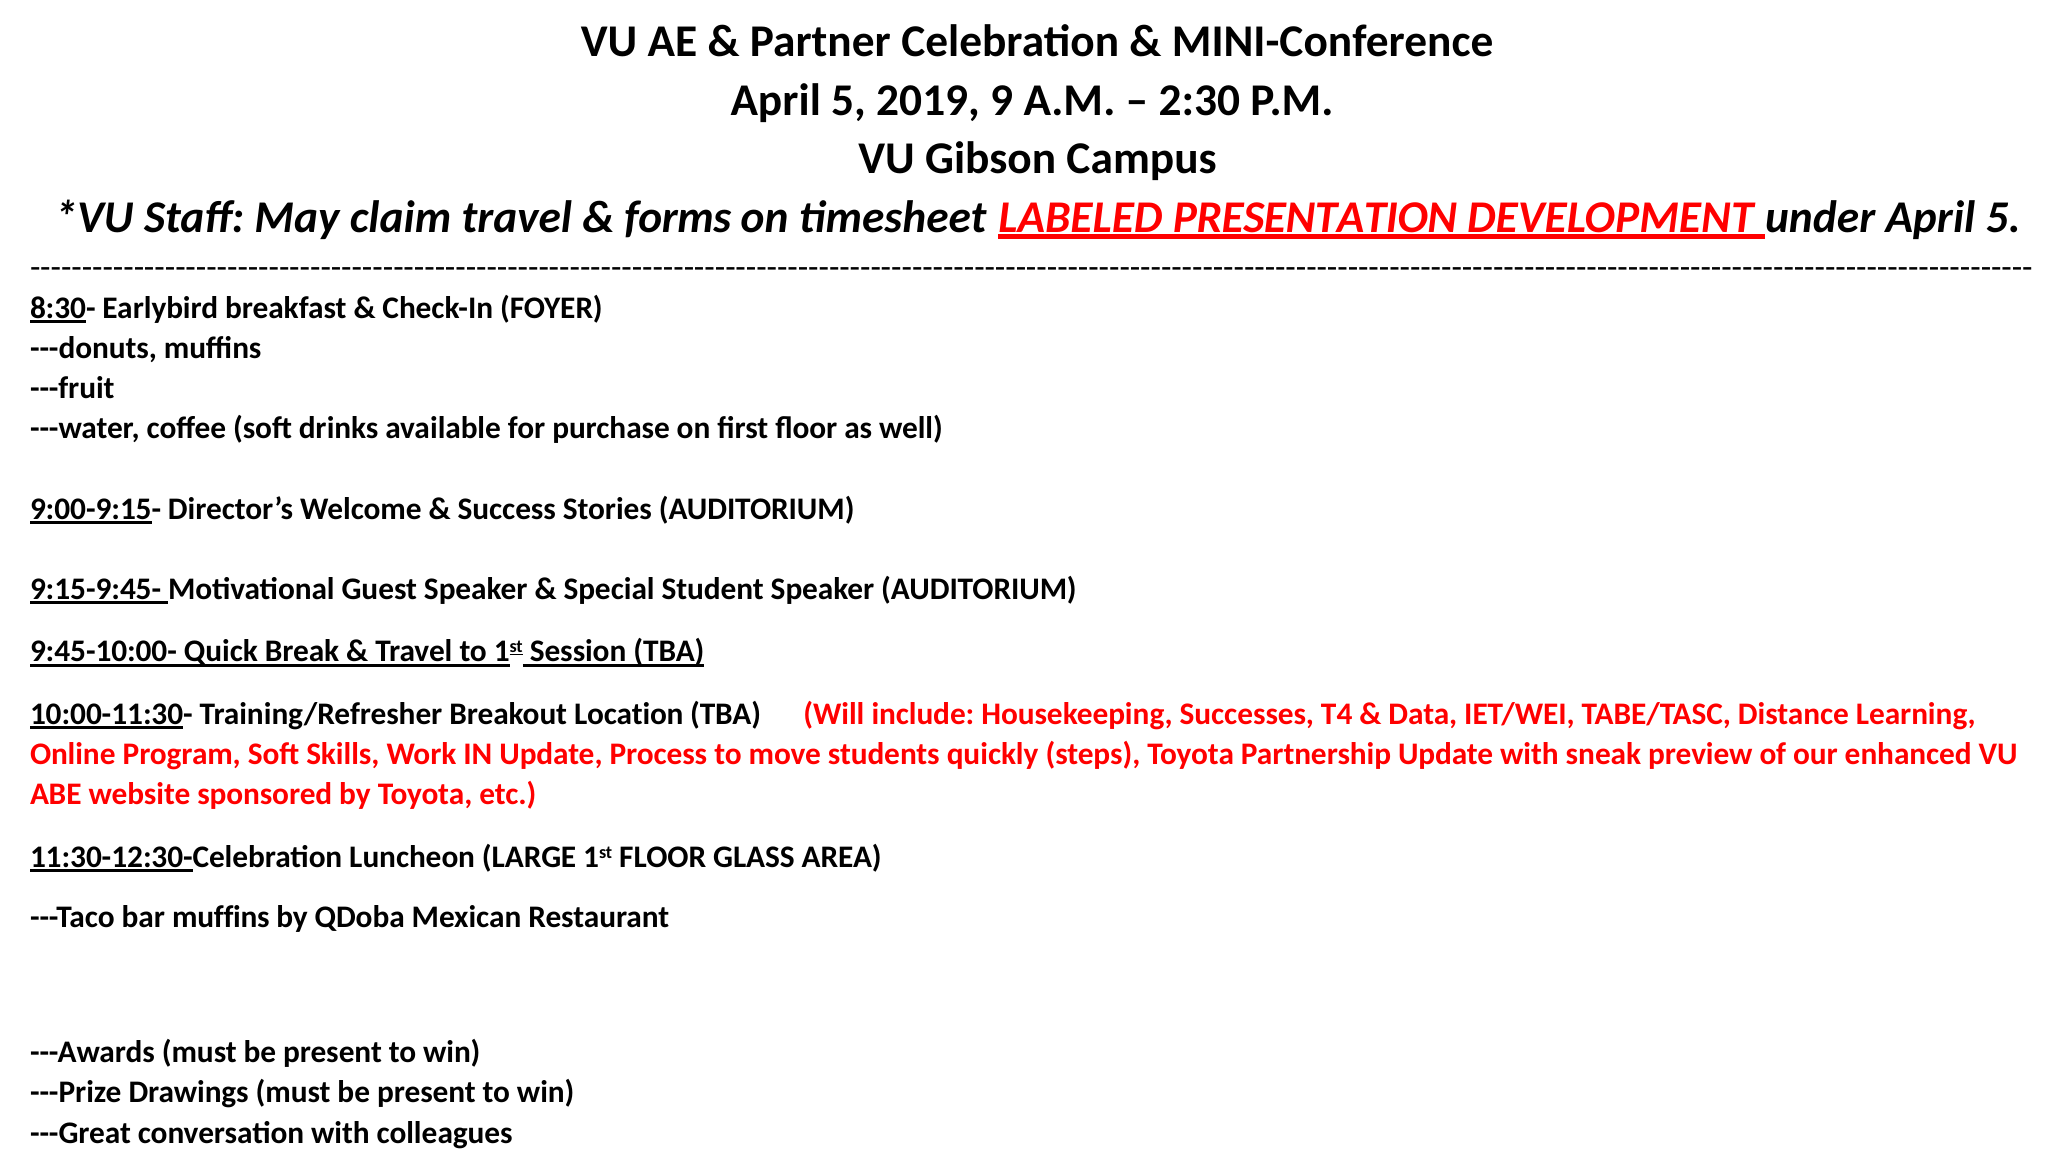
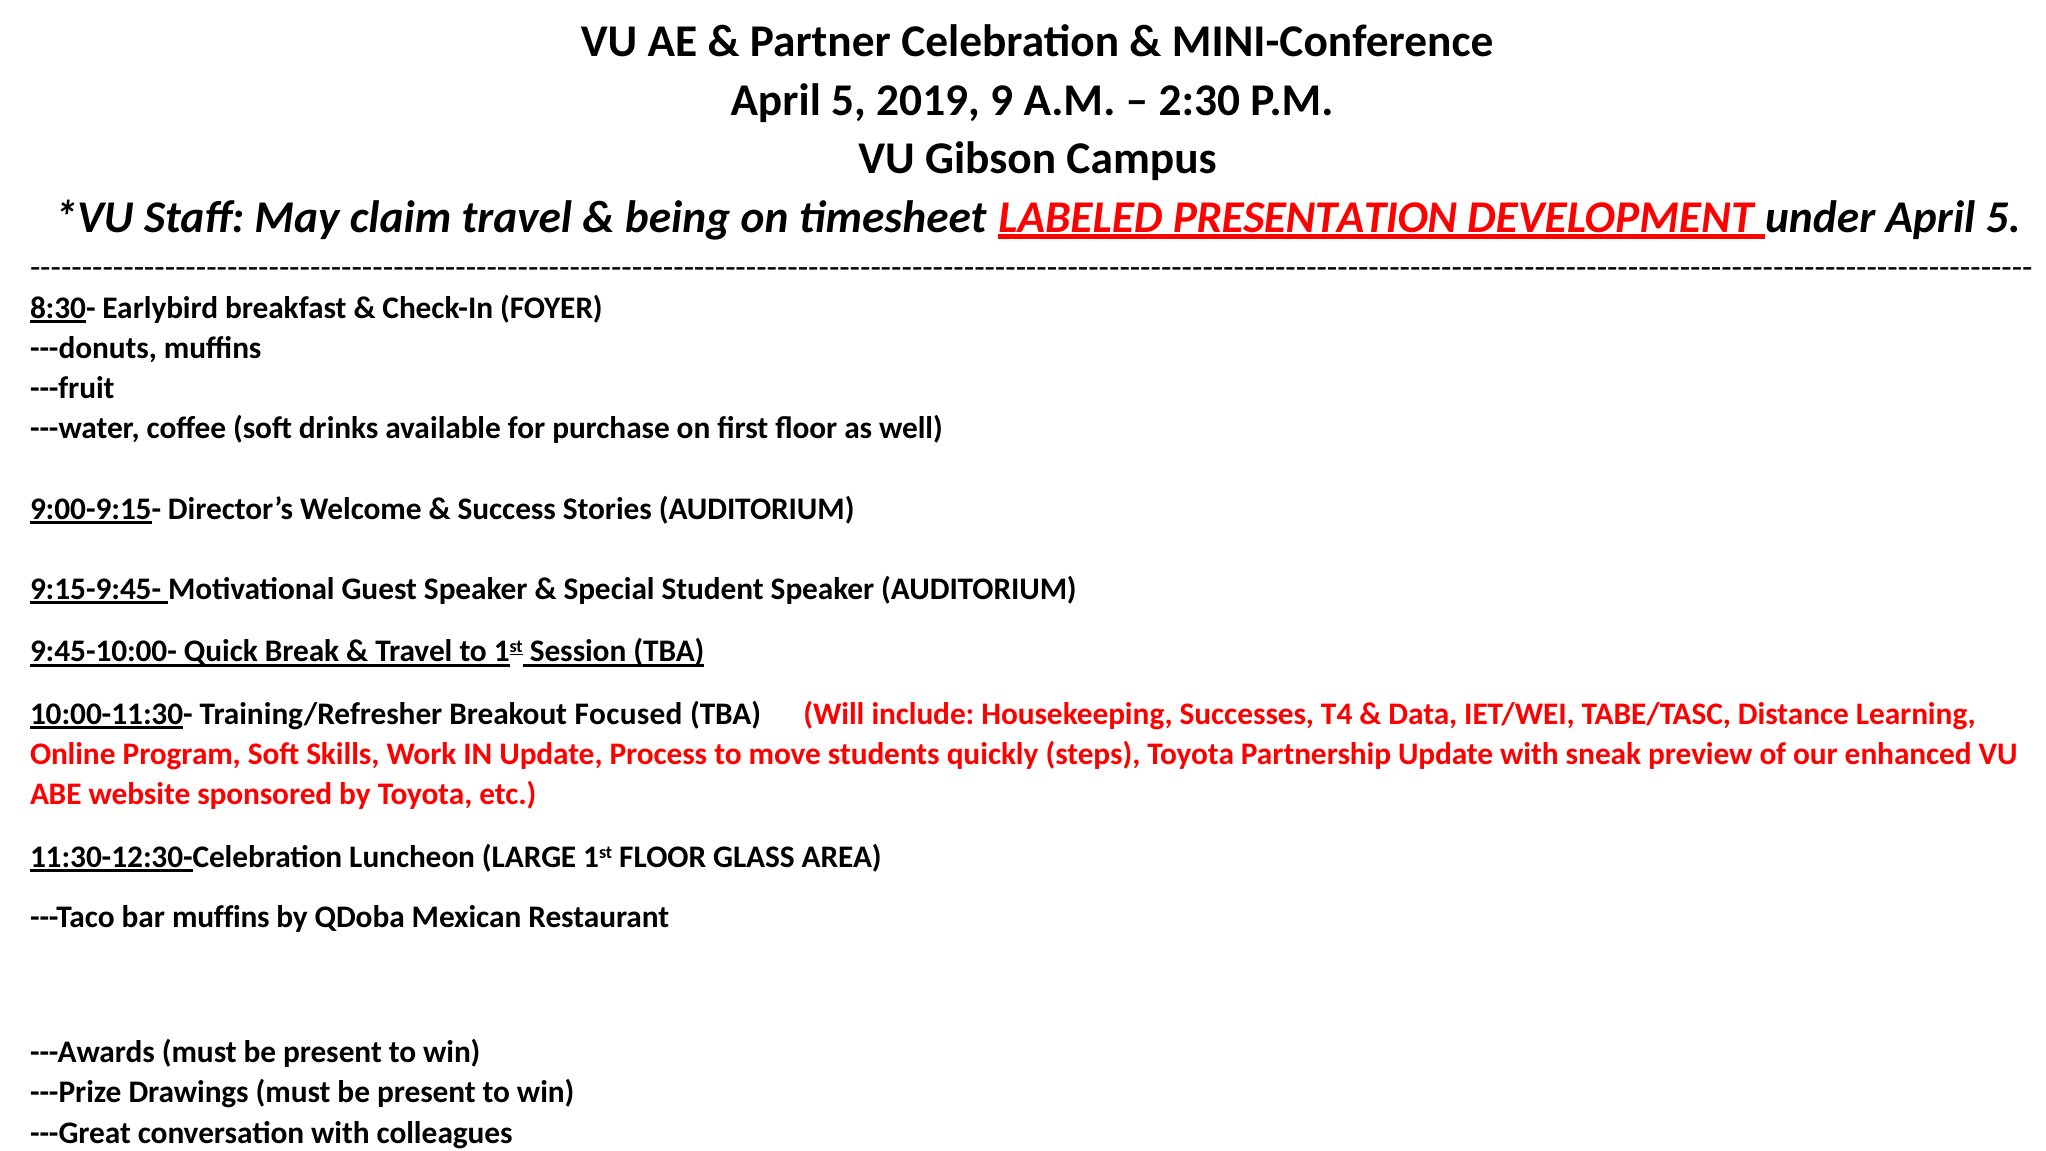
forms: forms -> being (678, 217)
Location: Location -> Focused (629, 714)
